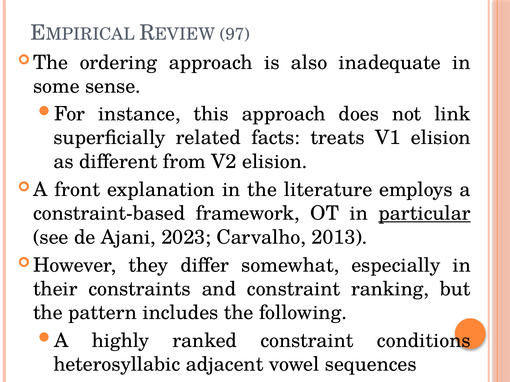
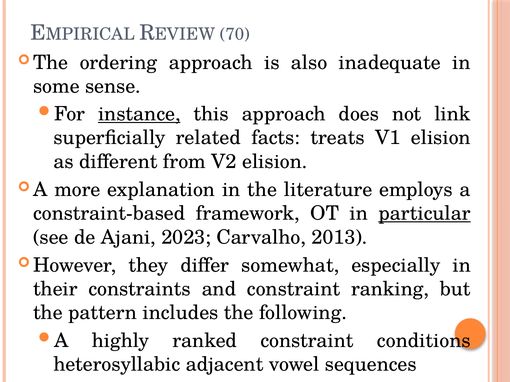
97: 97 -> 70 (235, 34)
instance underline: none -> present (139, 114)
front: front -> more (77, 190)
